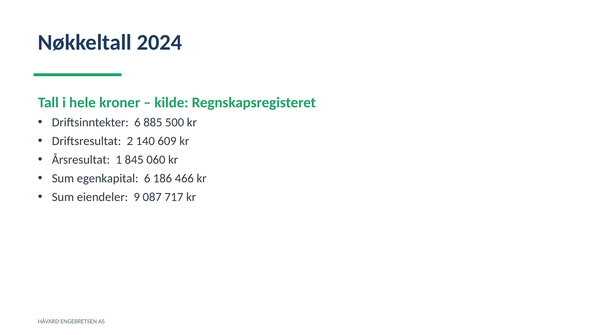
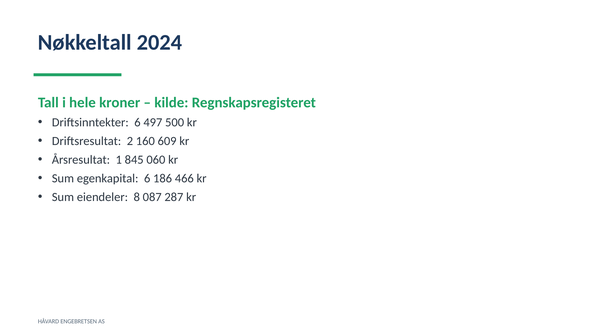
885: 885 -> 497 (153, 123)
140: 140 -> 160 (145, 141)
9: 9 -> 8 (137, 197)
717: 717 -> 287 (174, 197)
